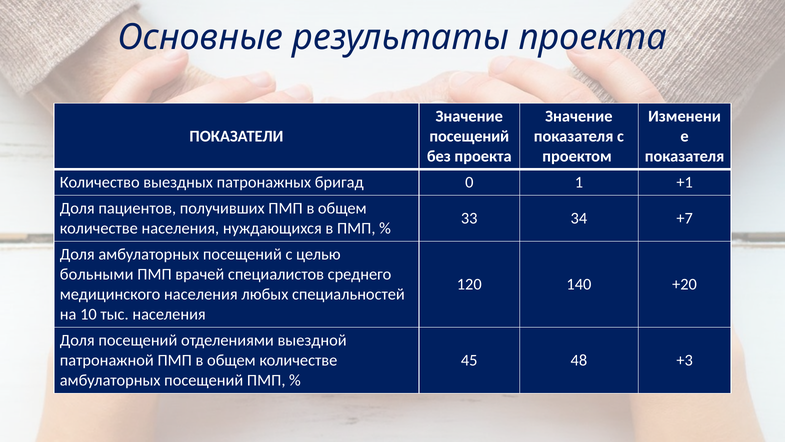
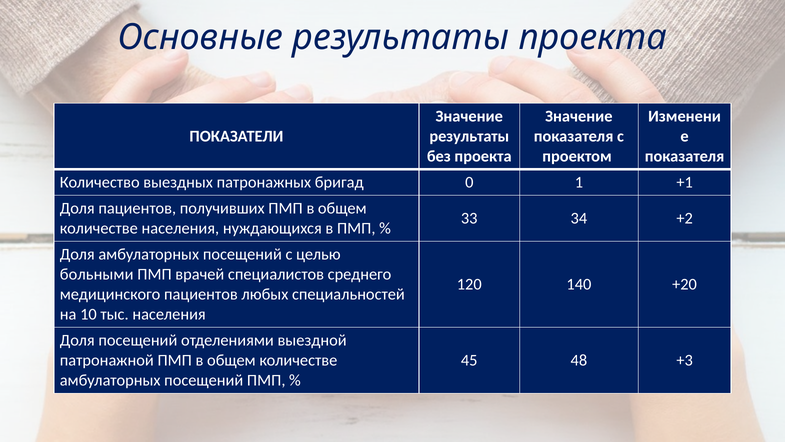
посещений: посещений -> результаты (469, 136)
+7: +7 -> +2 (685, 218)
медицинского населения: населения -> пациентов (201, 294)
